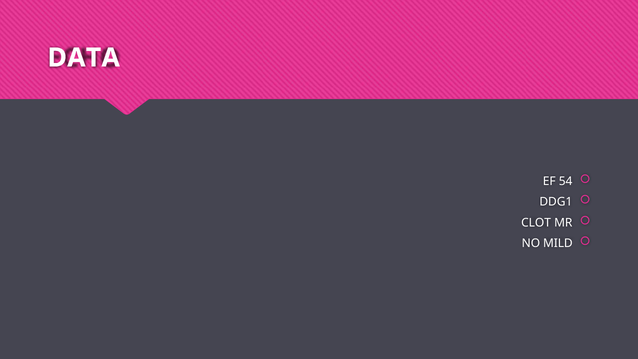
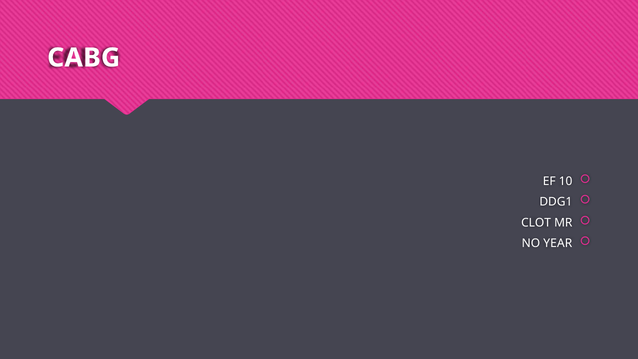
DATA: DATA -> CABG (84, 58)
54: 54 -> 10 (566, 181)
MILD: MILD -> YEAR (558, 243)
